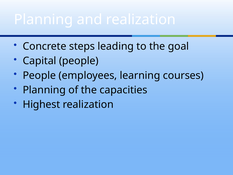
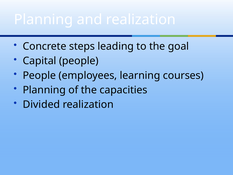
Highest: Highest -> Divided (41, 104)
